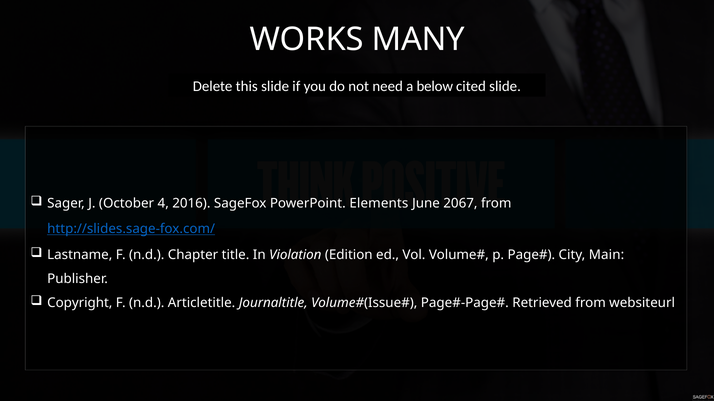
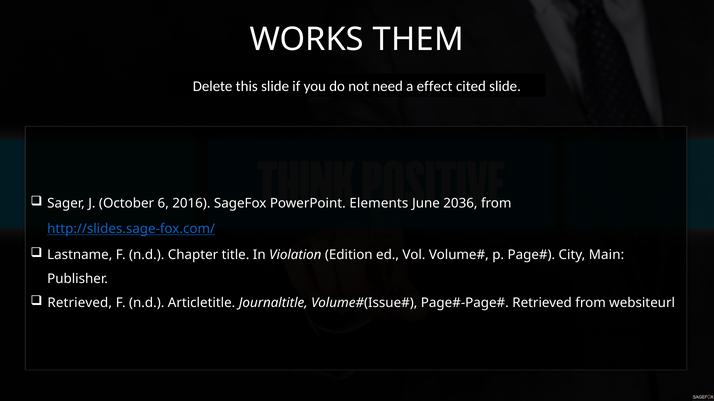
MANY: MANY -> THEM (418, 40)
below: below -> effect (435, 86)
4: 4 -> 6 (163, 204)
2067: 2067 -> 2036 (460, 204)
Copyright: Copyright -> Retrieved (80, 303)
